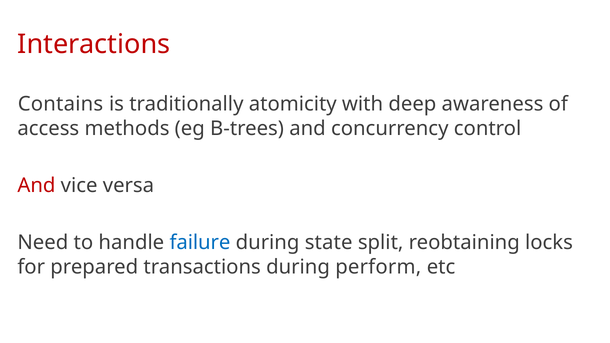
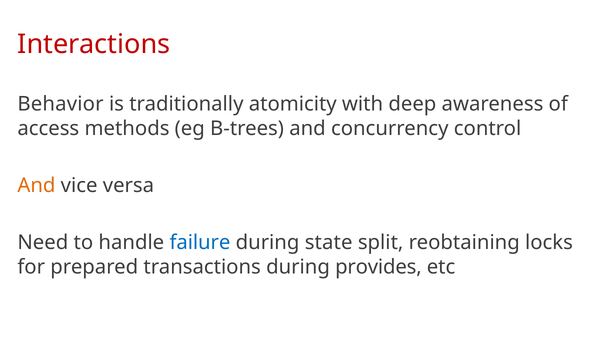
Contains: Contains -> Behavior (61, 104)
And colour: red -> orange (36, 186)
perform: perform -> provides (378, 267)
